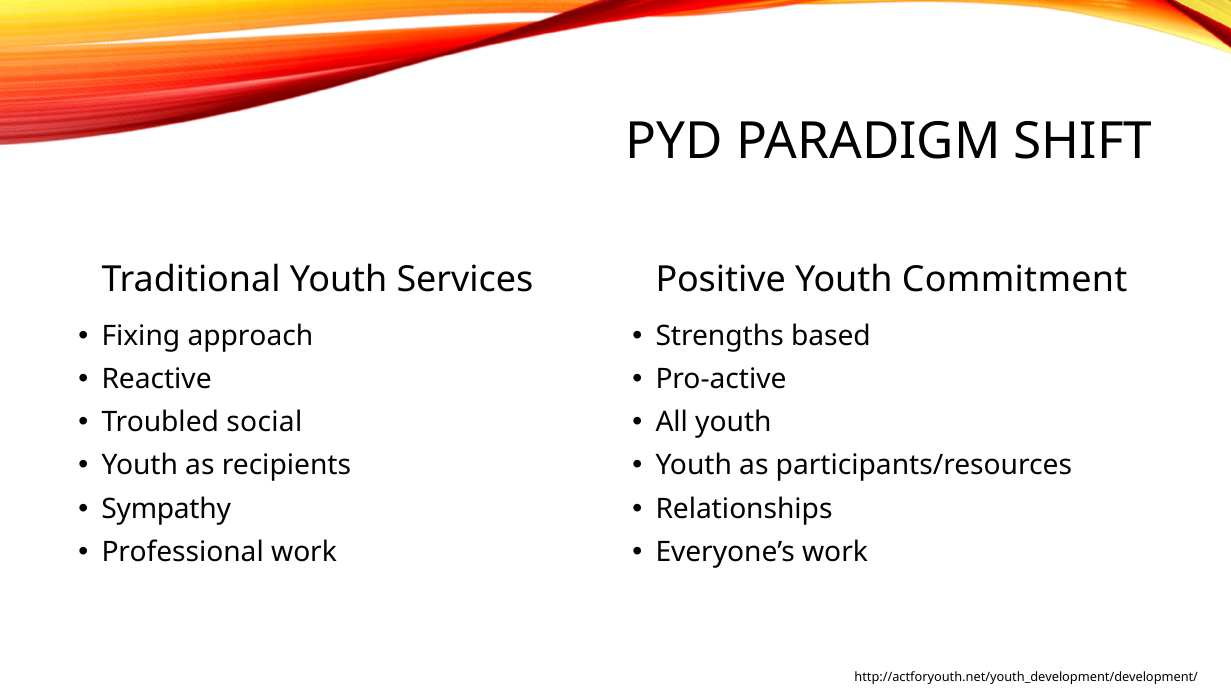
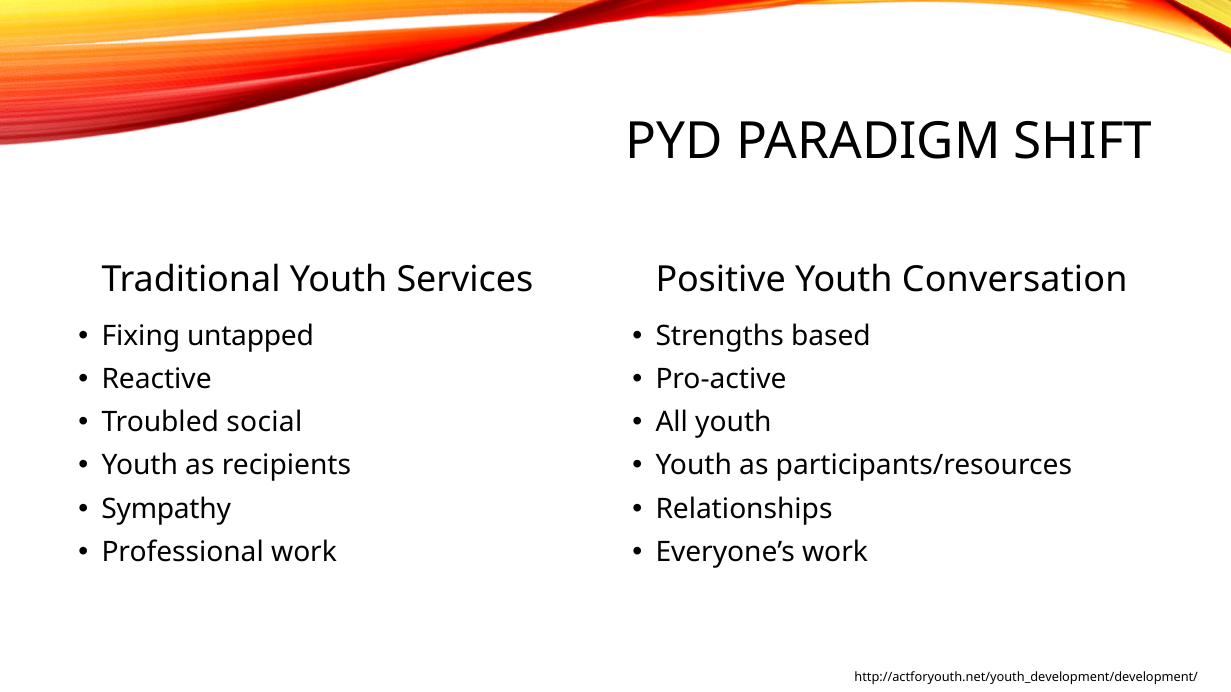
Commitment: Commitment -> Conversation (1015, 279)
approach: approach -> untapped (250, 336)
